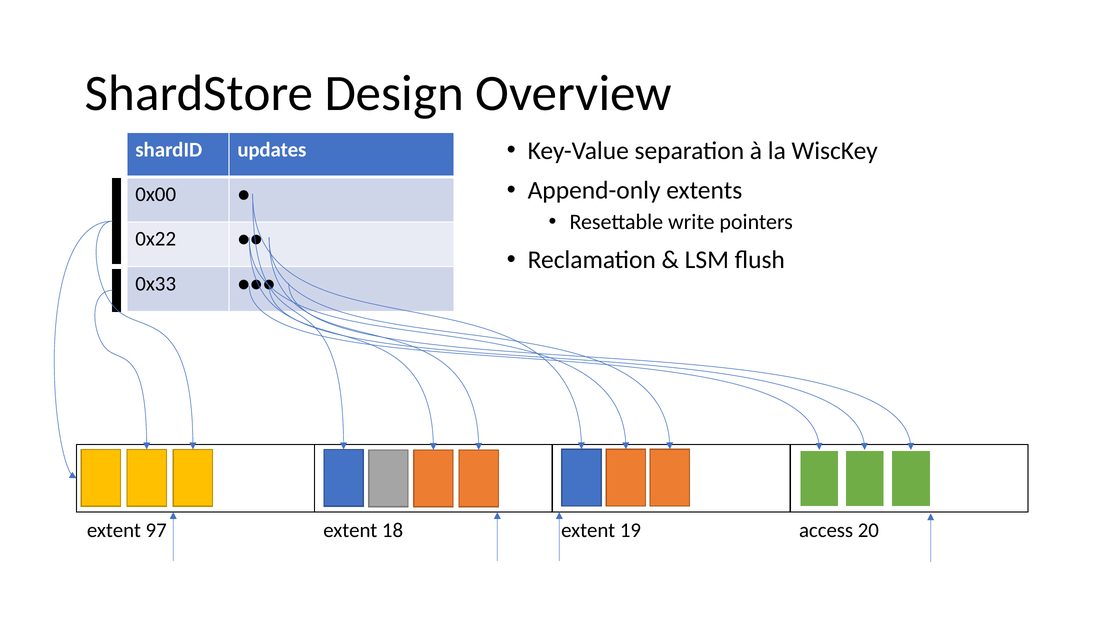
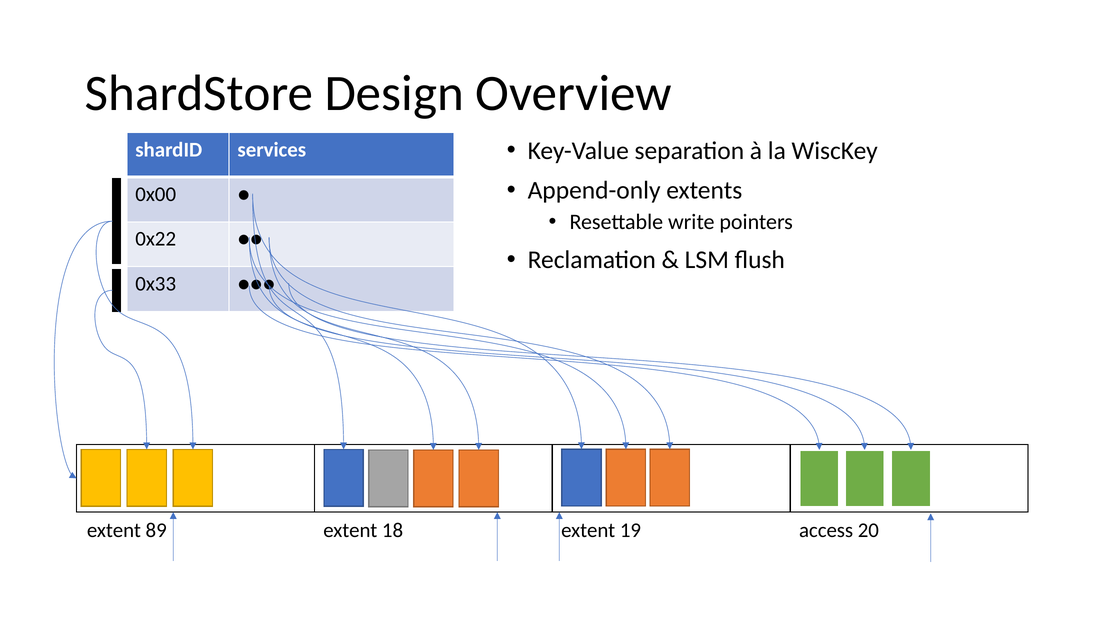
updates: updates -> services (272, 150)
97: 97 -> 89 (156, 530)
